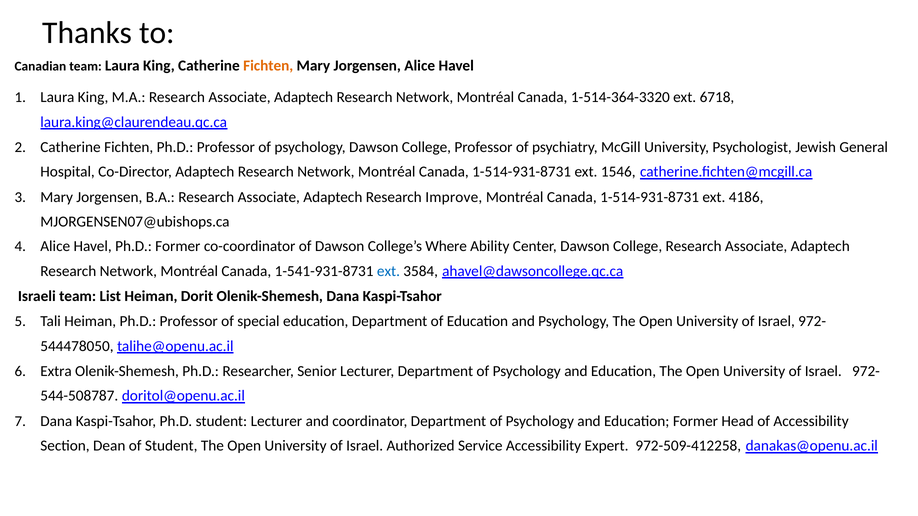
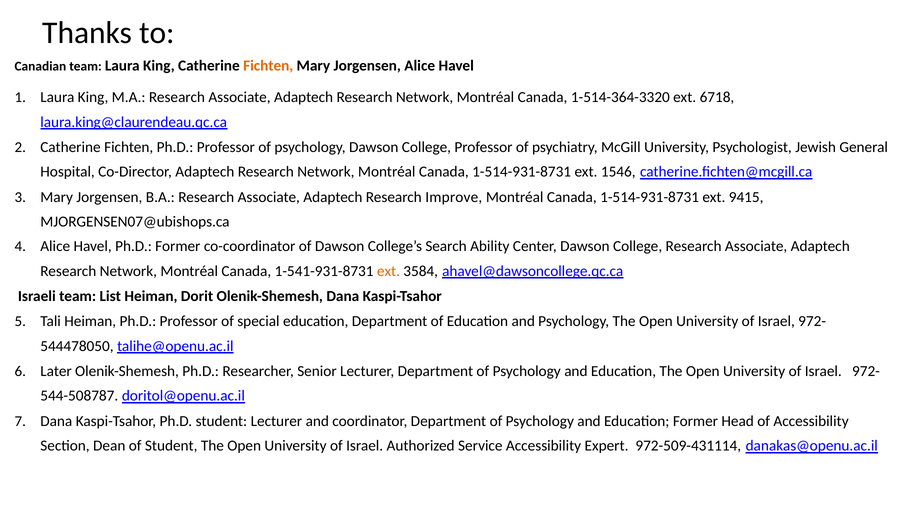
4186: 4186 -> 9415 (746, 197)
Where: Where -> Search (446, 247)
ext colour: blue -> orange (388, 272)
Extra: Extra -> Later (56, 371)
972-509-412258: 972-509-412258 -> 972-509-431114 (688, 446)
